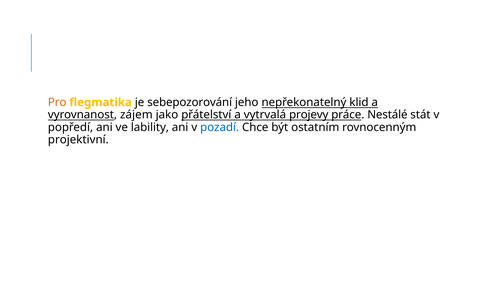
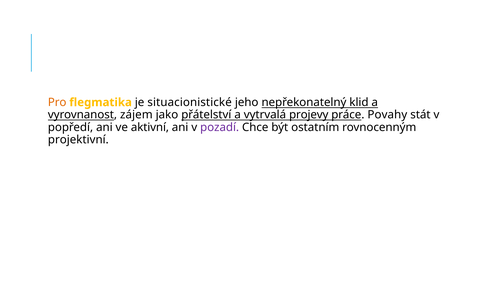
sebepozorování: sebepozorování -> situacionistické (190, 102)
Nestálé: Nestálé -> Povahy (387, 115)
lability: lability -> aktivní (150, 127)
pozadí colour: blue -> purple (220, 127)
